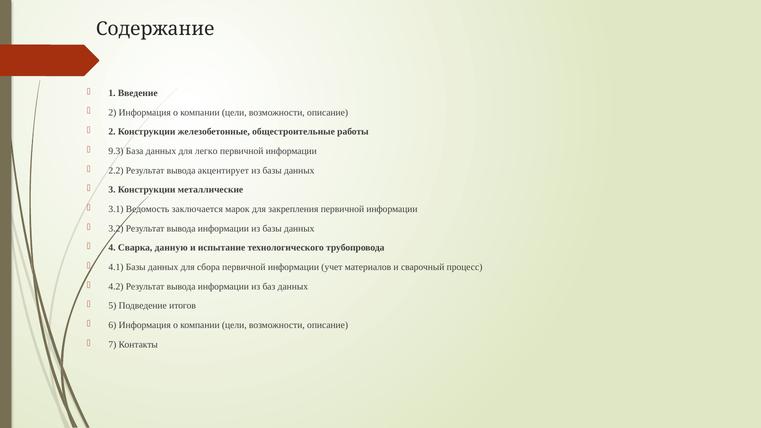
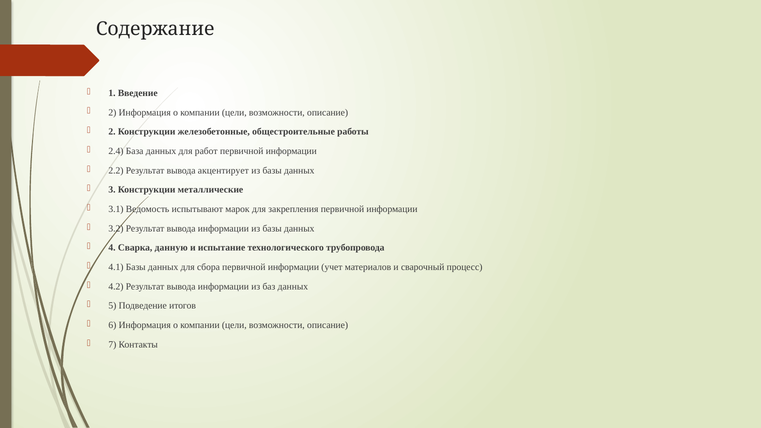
9.3: 9.3 -> 2.4 (116, 151)
легко: легко -> работ (206, 151)
заключается: заключается -> испытывают (197, 209)
